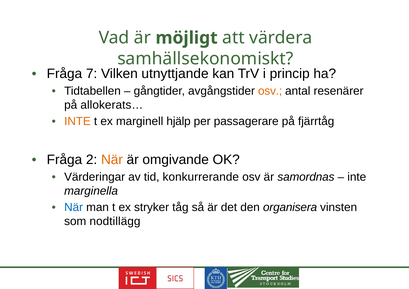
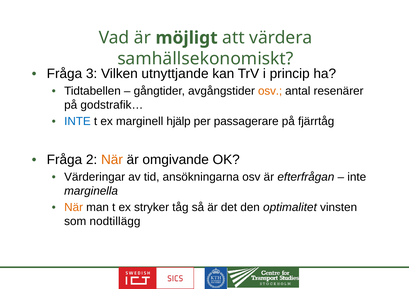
7: 7 -> 3 (92, 74)
allokerats…: allokerats… -> godstrafik… (112, 105)
INTE colour: orange -> blue (77, 121)
konkurrerande: konkurrerande -> ansökningarna (201, 177)
samordnas: samordnas -> efterfrågan (306, 177)
När colour: blue -> orange (74, 208)
organisera: organisera -> optimalitet (290, 208)
